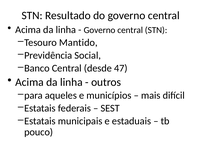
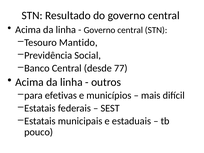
47: 47 -> 77 (121, 68)
aqueles: aqueles -> efetivas (61, 95)
